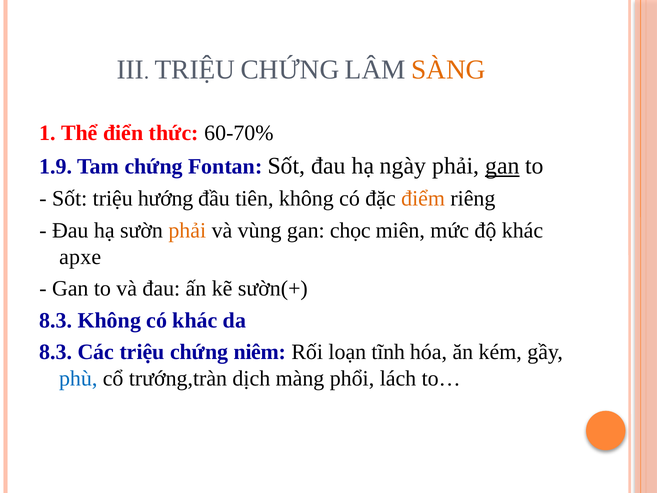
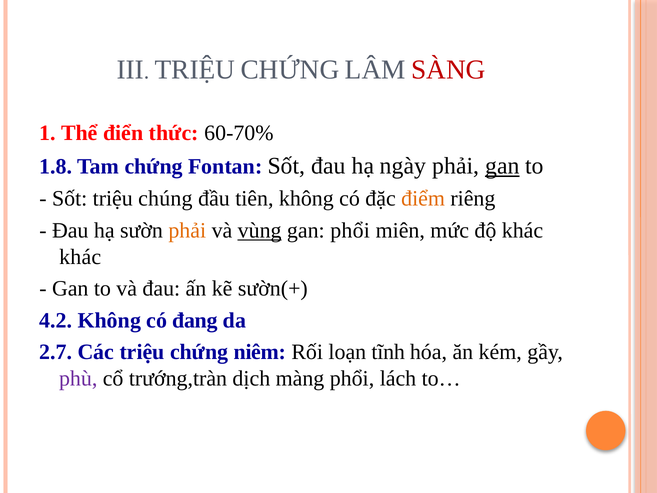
SÀNG colour: orange -> red (448, 70)
1.9: 1.9 -> 1.8 (56, 167)
hướng: hướng -> chúng (165, 199)
vùng underline: none -> present (260, 230)
gan chọc: chọc -> phổi (350, 230)
apxe: apxe -> khác (80, 257)
8.3: 8.3 -> 4.2 (56, 320)
có khác: khác -> đang (195, 320)
8.3: 8.3 -> 2.7 (56, 352)
phù colour: blue -> purple (78, 378)
